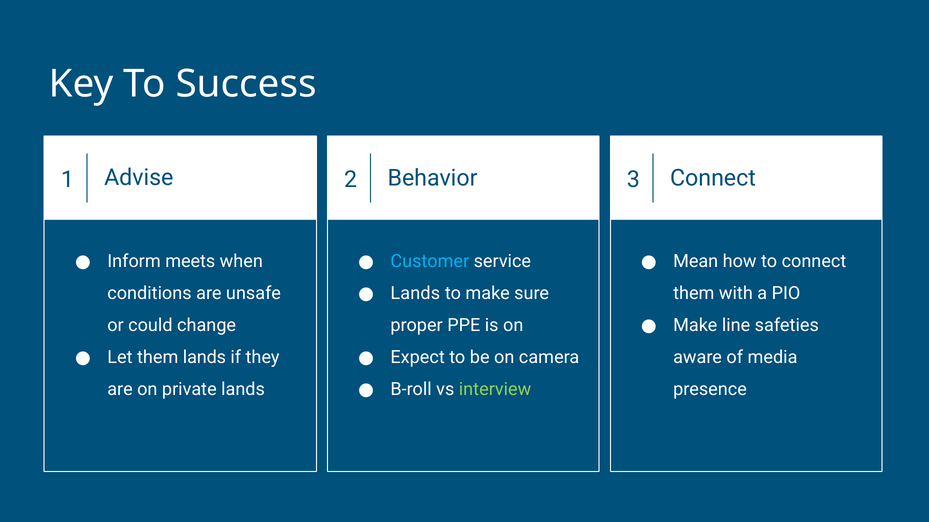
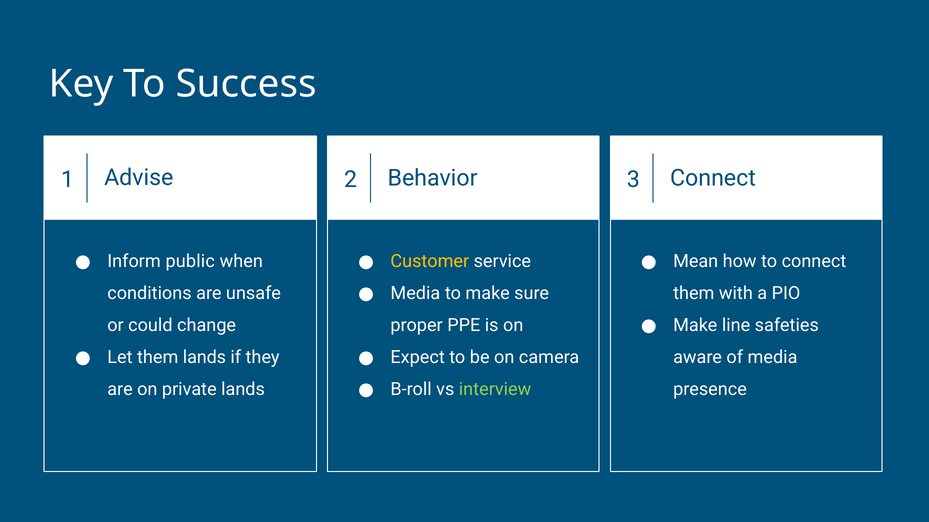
meets: meets -> public (190, 261)
Customer colour: light blue -> yellow (430, 261)
Lands: Lands -> Media (415, 293)
